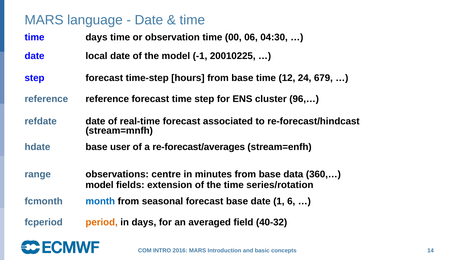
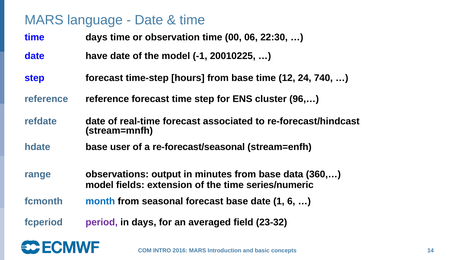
04:30: 04:30 -> 22:30 (274, 37)
local: local -> have (97, 56)
679: 679 -> 740 (323, 78)
re-forecast/averages: re-forecast/averages -> re-forecast/seasonal (199, 147)
centre: centre -> output (166, 175)
series/rotation: series/rotation -> series/numeric (280, 185)
period colour: orange -> purple (102, 223)
40-32: 40-32 -> 23-32 (272, 223)
